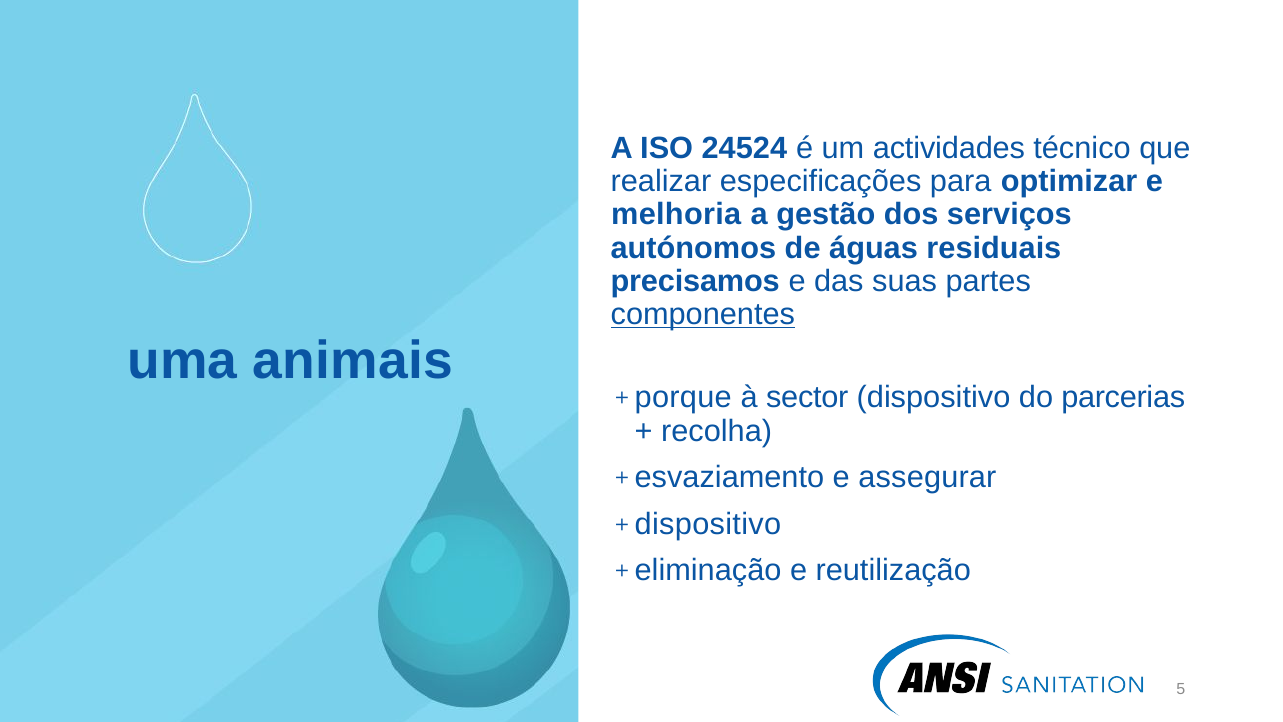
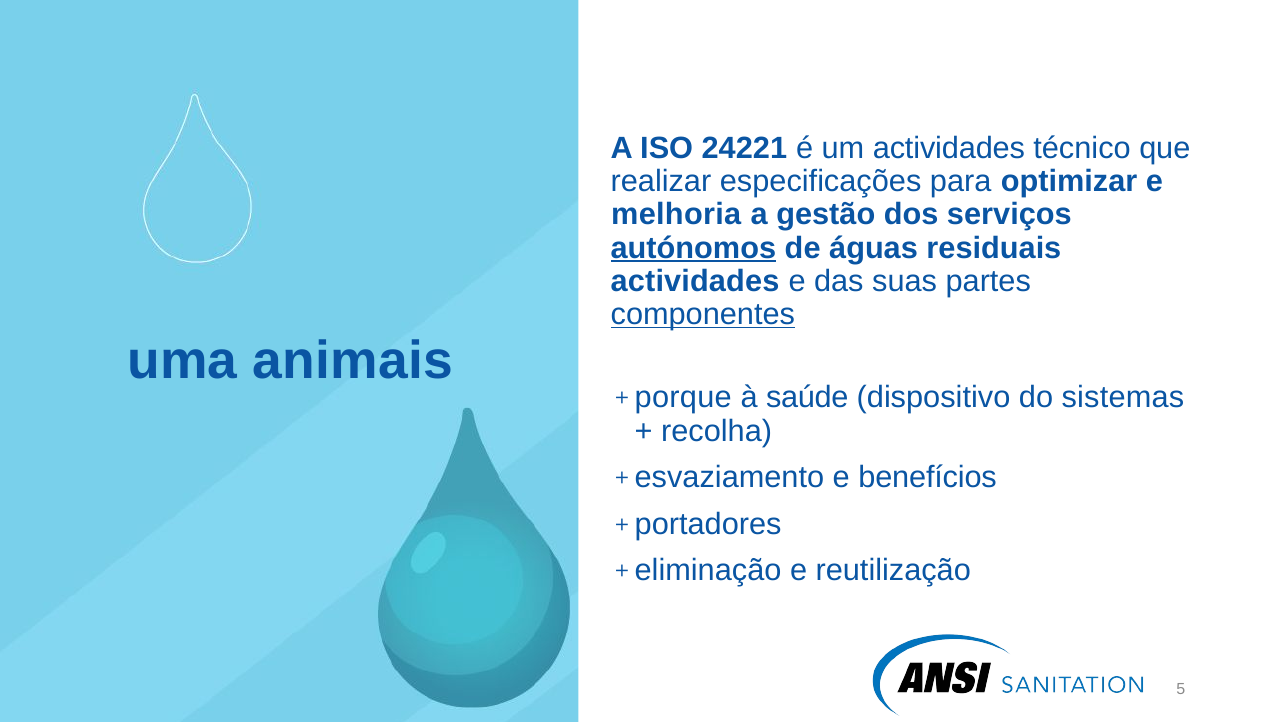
24524: 24524 -> 24221 (744, 148)
autónomos underline: none -> present (693, 248)
precisamos: precisamos -> actividades (695, 281)
sector: sector -> saúde (807, 398)
parcerias: parcerias -> sistemas (1123, 398)
assegurar: assegurar -> benefícios (928, 477)
dispositivo: dispositivo -> portadores (708, 524)
